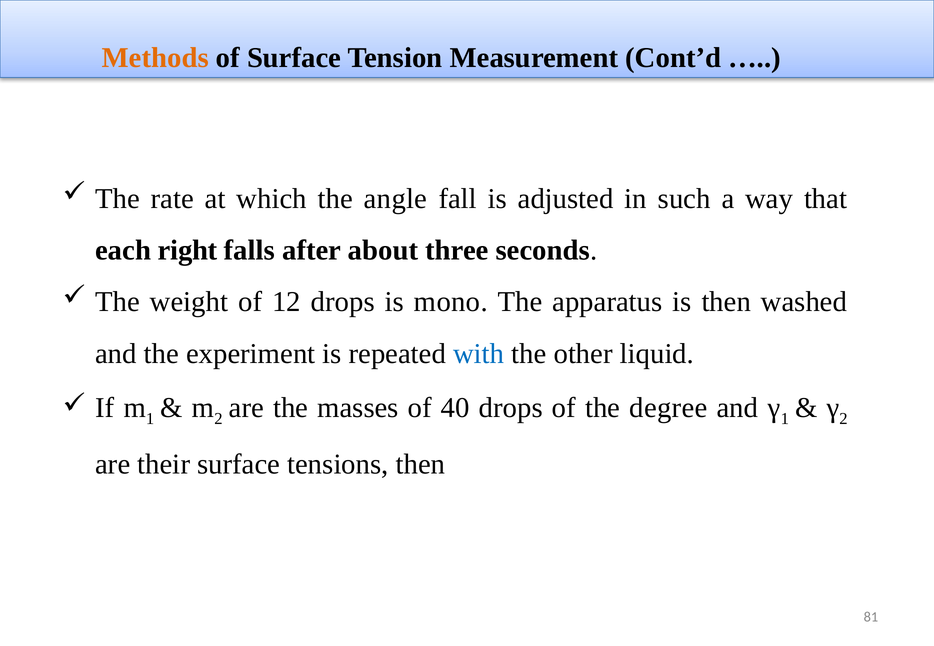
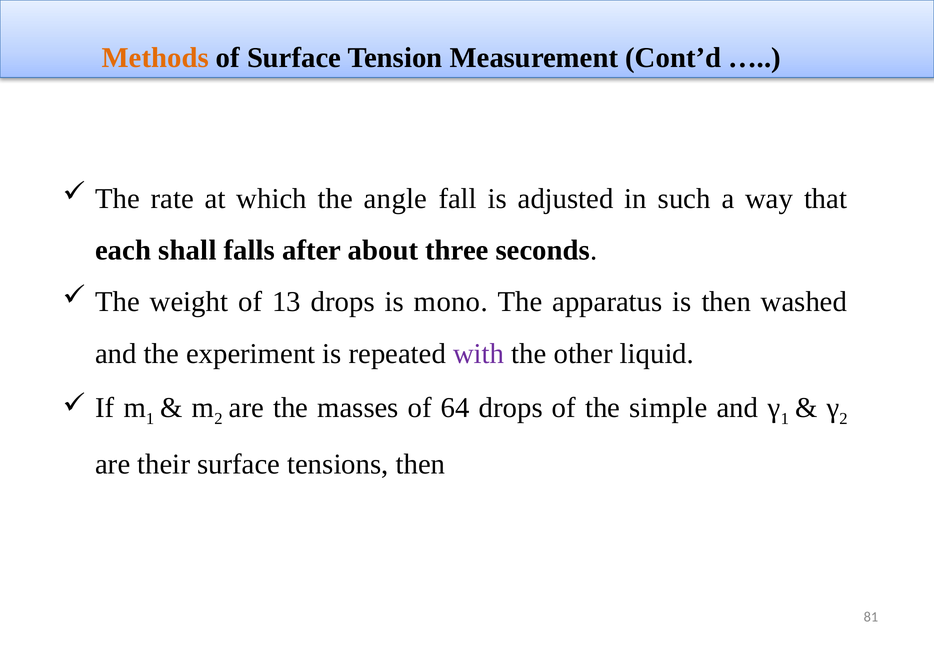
right: right -> shall (187, 251)
12: 12 -> 13 (286, 302)
with colour: blue -> purple (479, 354)
40: 40 -> 64 (455, 408)
degree: degree -> simple (668, 408)
